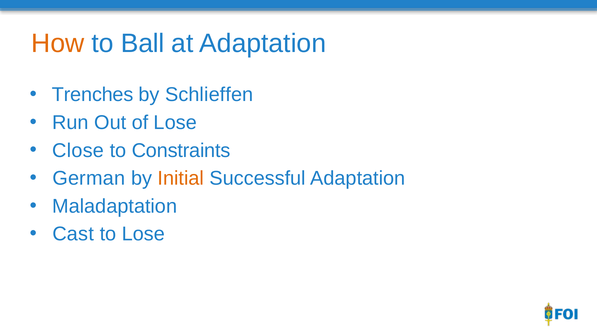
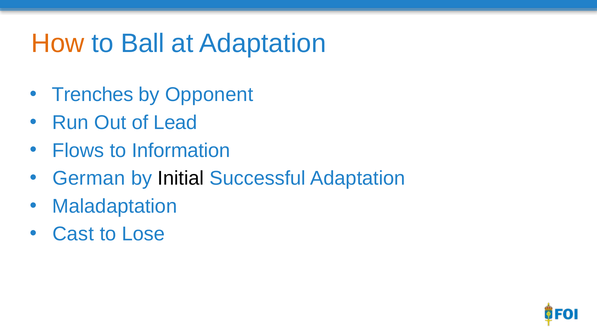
Schlieffen: Schlieffen -> Opponent (209, 95)
of Lose: Lose -> Lead (175, 123)
Close: Close -> Flows (78, 150)
Constraints: Constraints -> Information (181, 150)
Initial colour: orange -> black (181, 178)
